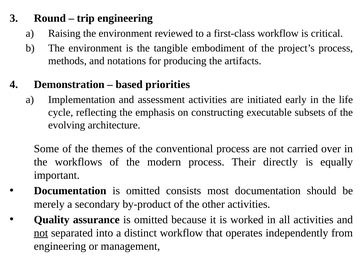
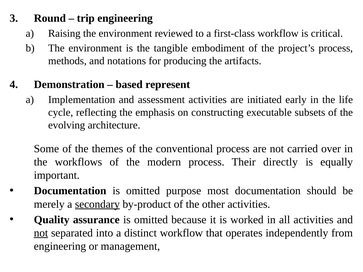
priorities: priorities -> represent (168, 85)
consists: consists -> purpose (184, 191)
secondary underline: none -> present (97, 204)
